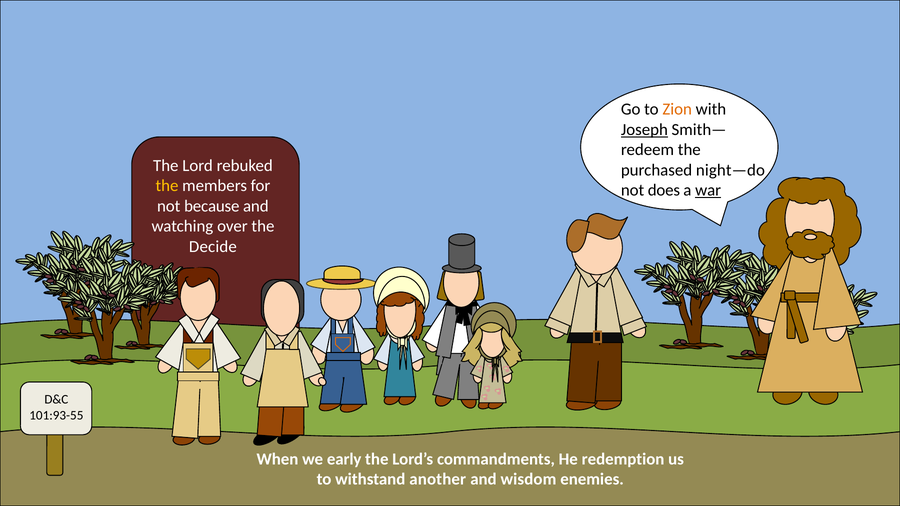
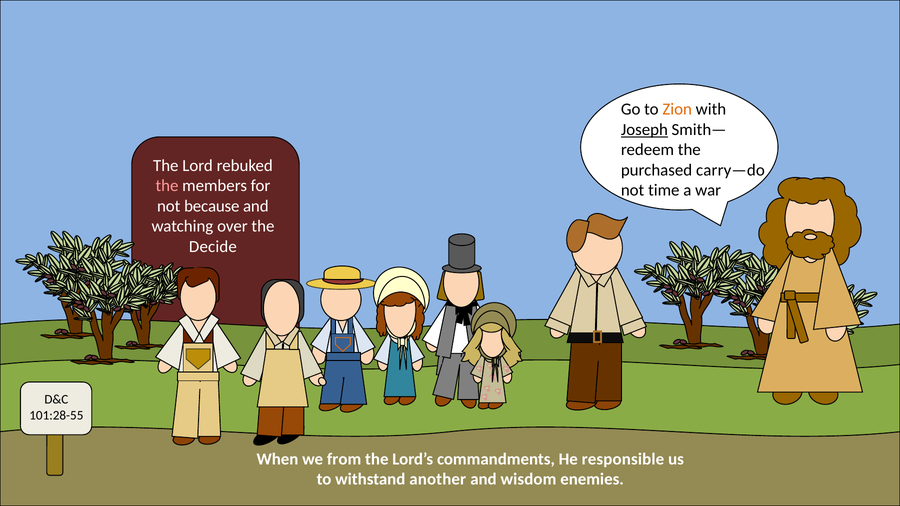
night—do: night—do -> carry—do (730, 170)
the colour: yellow -> pink (167, 186)
does: does -> time (664, 190)
war underline: present -> none (708, 190)
101:93-55: 101:93-55 -> 101:28-55 (56, 415)
early: early -> from (344, 459)
redemption: redemption -> responsible (623, 459)
